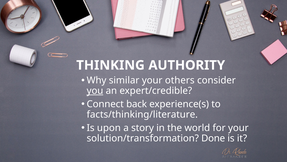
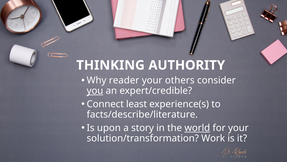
similar: similar -> reader (124, 80)
back: back -> least (137, 104)
facts/thinking/literature: facts/thinking/literature -> facts/describe/literature (142, 114)
world underline: none -> present (197, 127)
Done: Done -> Work (213, 138)
